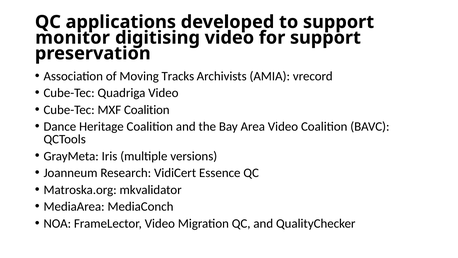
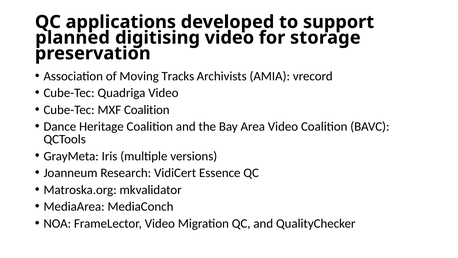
monitor: monitor -> planned (73, 38)
for support: support -> storage (325, 38)
